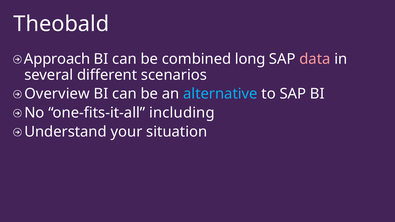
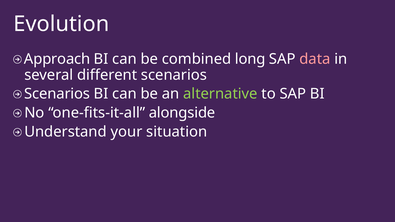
Theobald: Theobald -> Evolution (61, 24)
Overview: Overview -> Scenarios (57, 94)
alternative colour: light blue -> light green (220, 94)
including: including -> alongside (182, 113)
